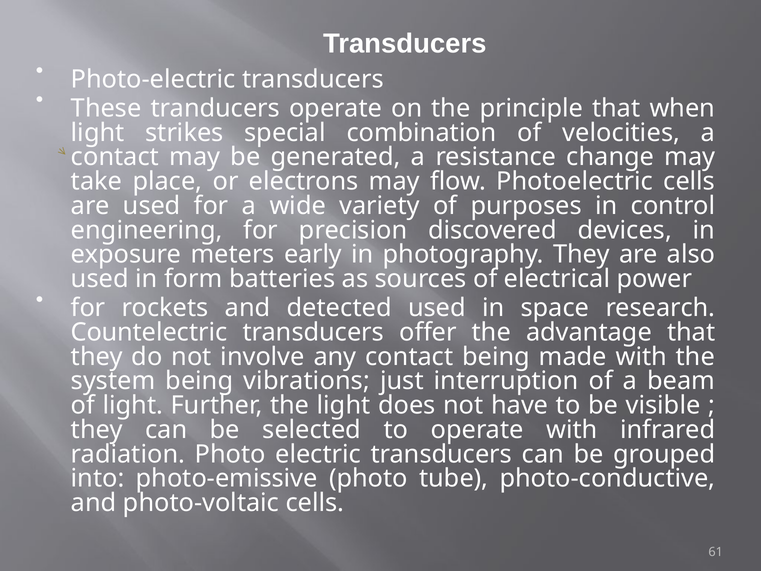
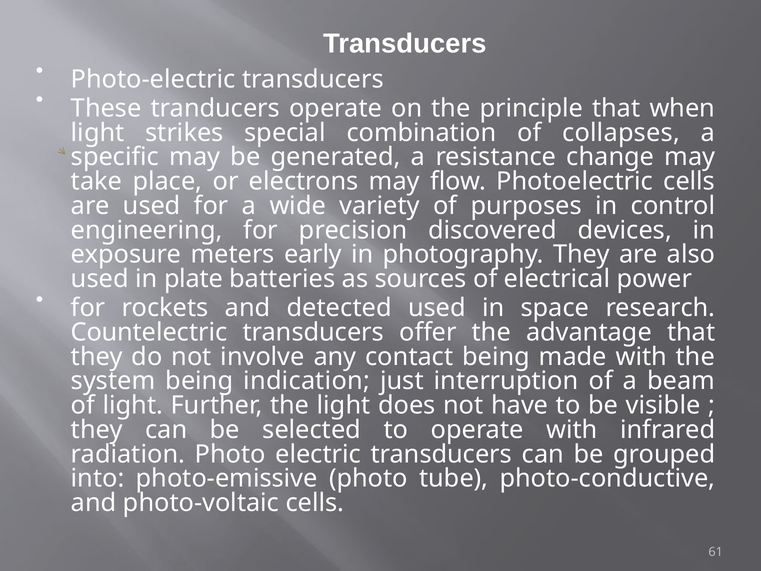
velocities: velocities -> collapses (621, 133)
contact: contact -> specific (115, 157)
form: form -> plate (194, 279)
vibrations: vibrations -> indication (307, 381)
